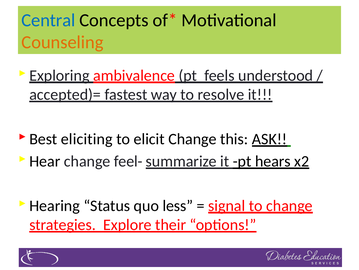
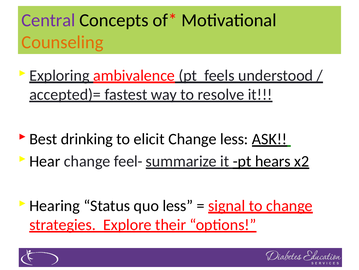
Central colour: blue -> purple (48, 20)
eliciting: eliciting -> drinking (87, 139)
Change this: this -> less (234, 139)
